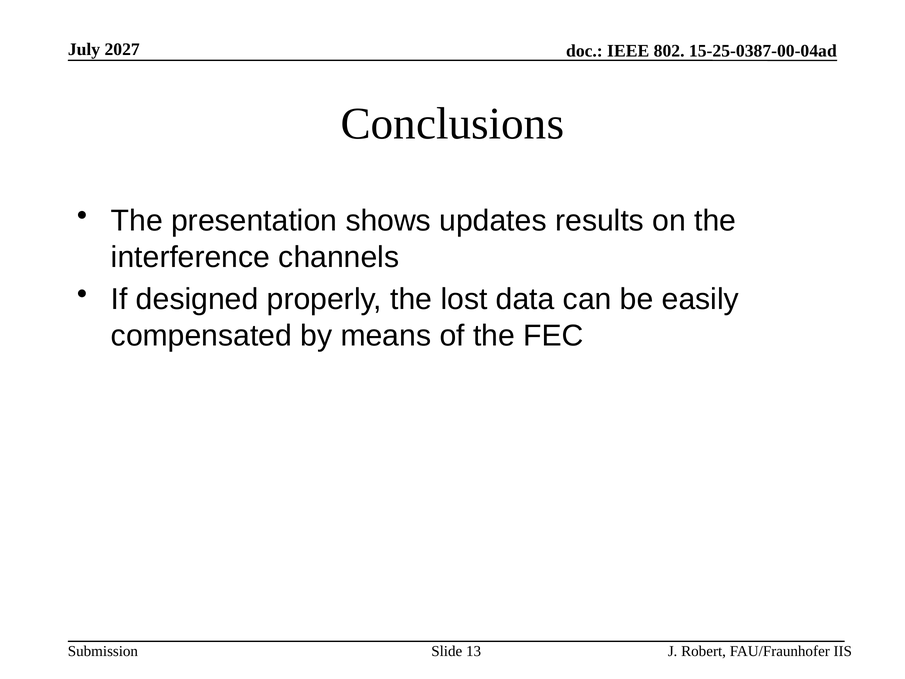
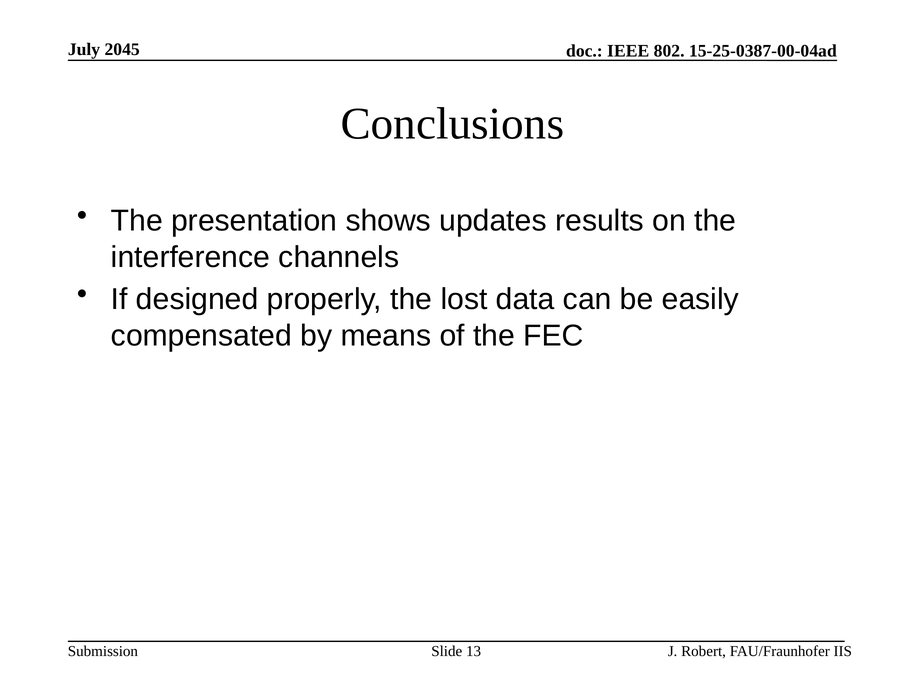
2027: 2027 -> 2045 (122, 49)
